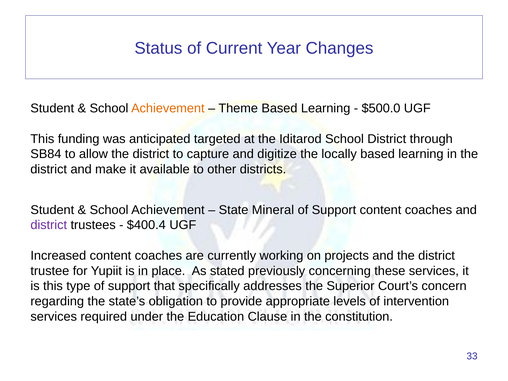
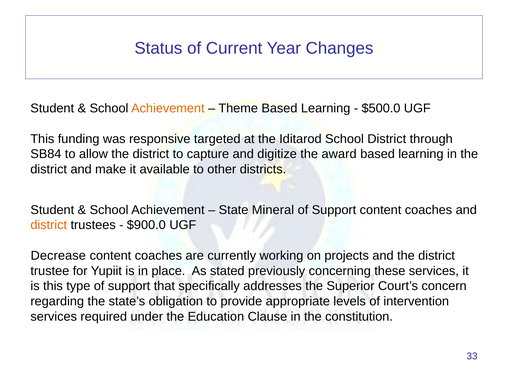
anticipated: anticipated -> responsive (160, 139)
locally: locally -> award (339, 154)
district colour: purple -> orange (49, 225)
$400.4: $400.4 -> $900.0 (146, 225)
Increased: Increased -> Decrease (58, 256)
